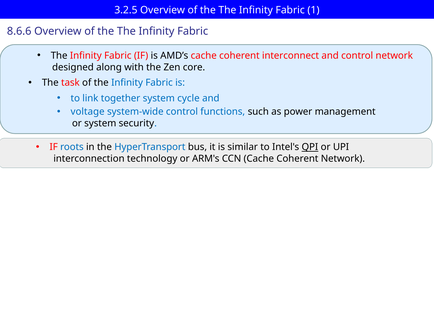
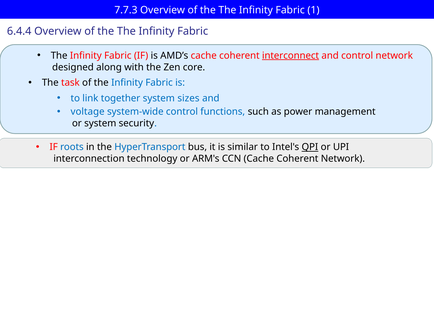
3.2.5: 3.2.5 -> 7.7.3 (126, 10)
8.6.6: 8.6.6 -> 6.4.4 (19, 31)
interconnect underline: none -> present (291, 55)
cycle: cycle -> sizes (188, 98)
